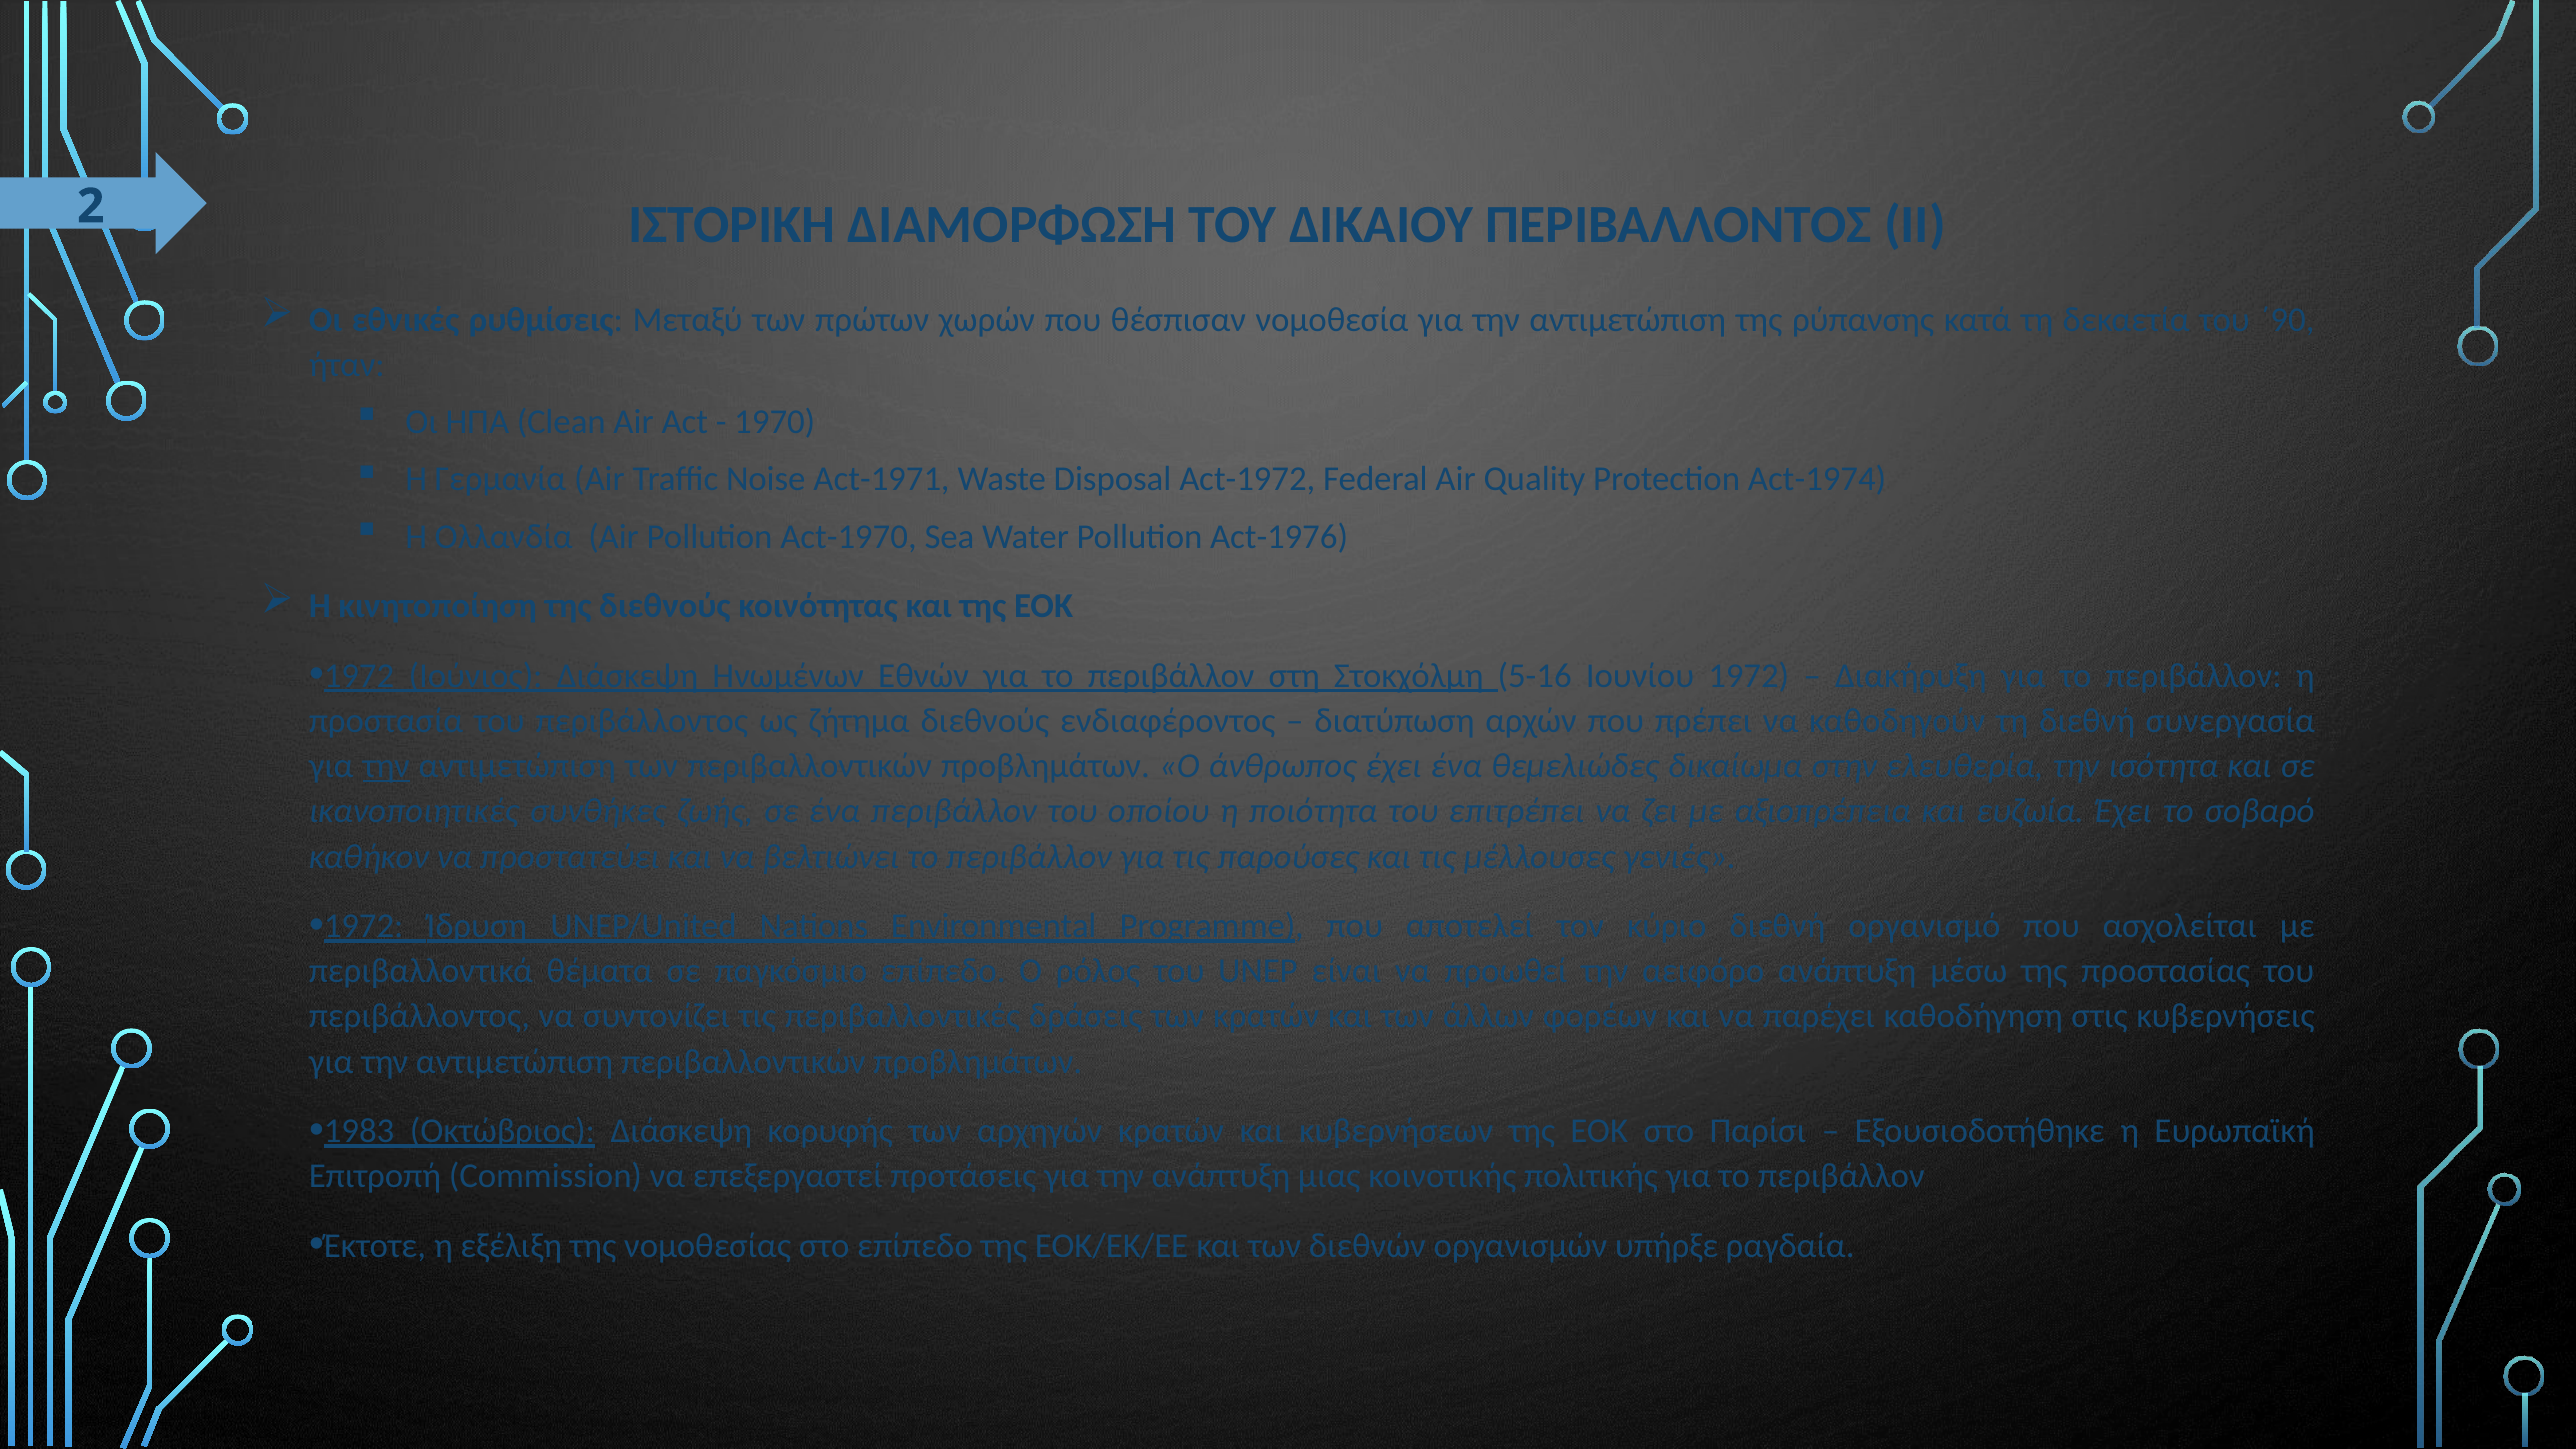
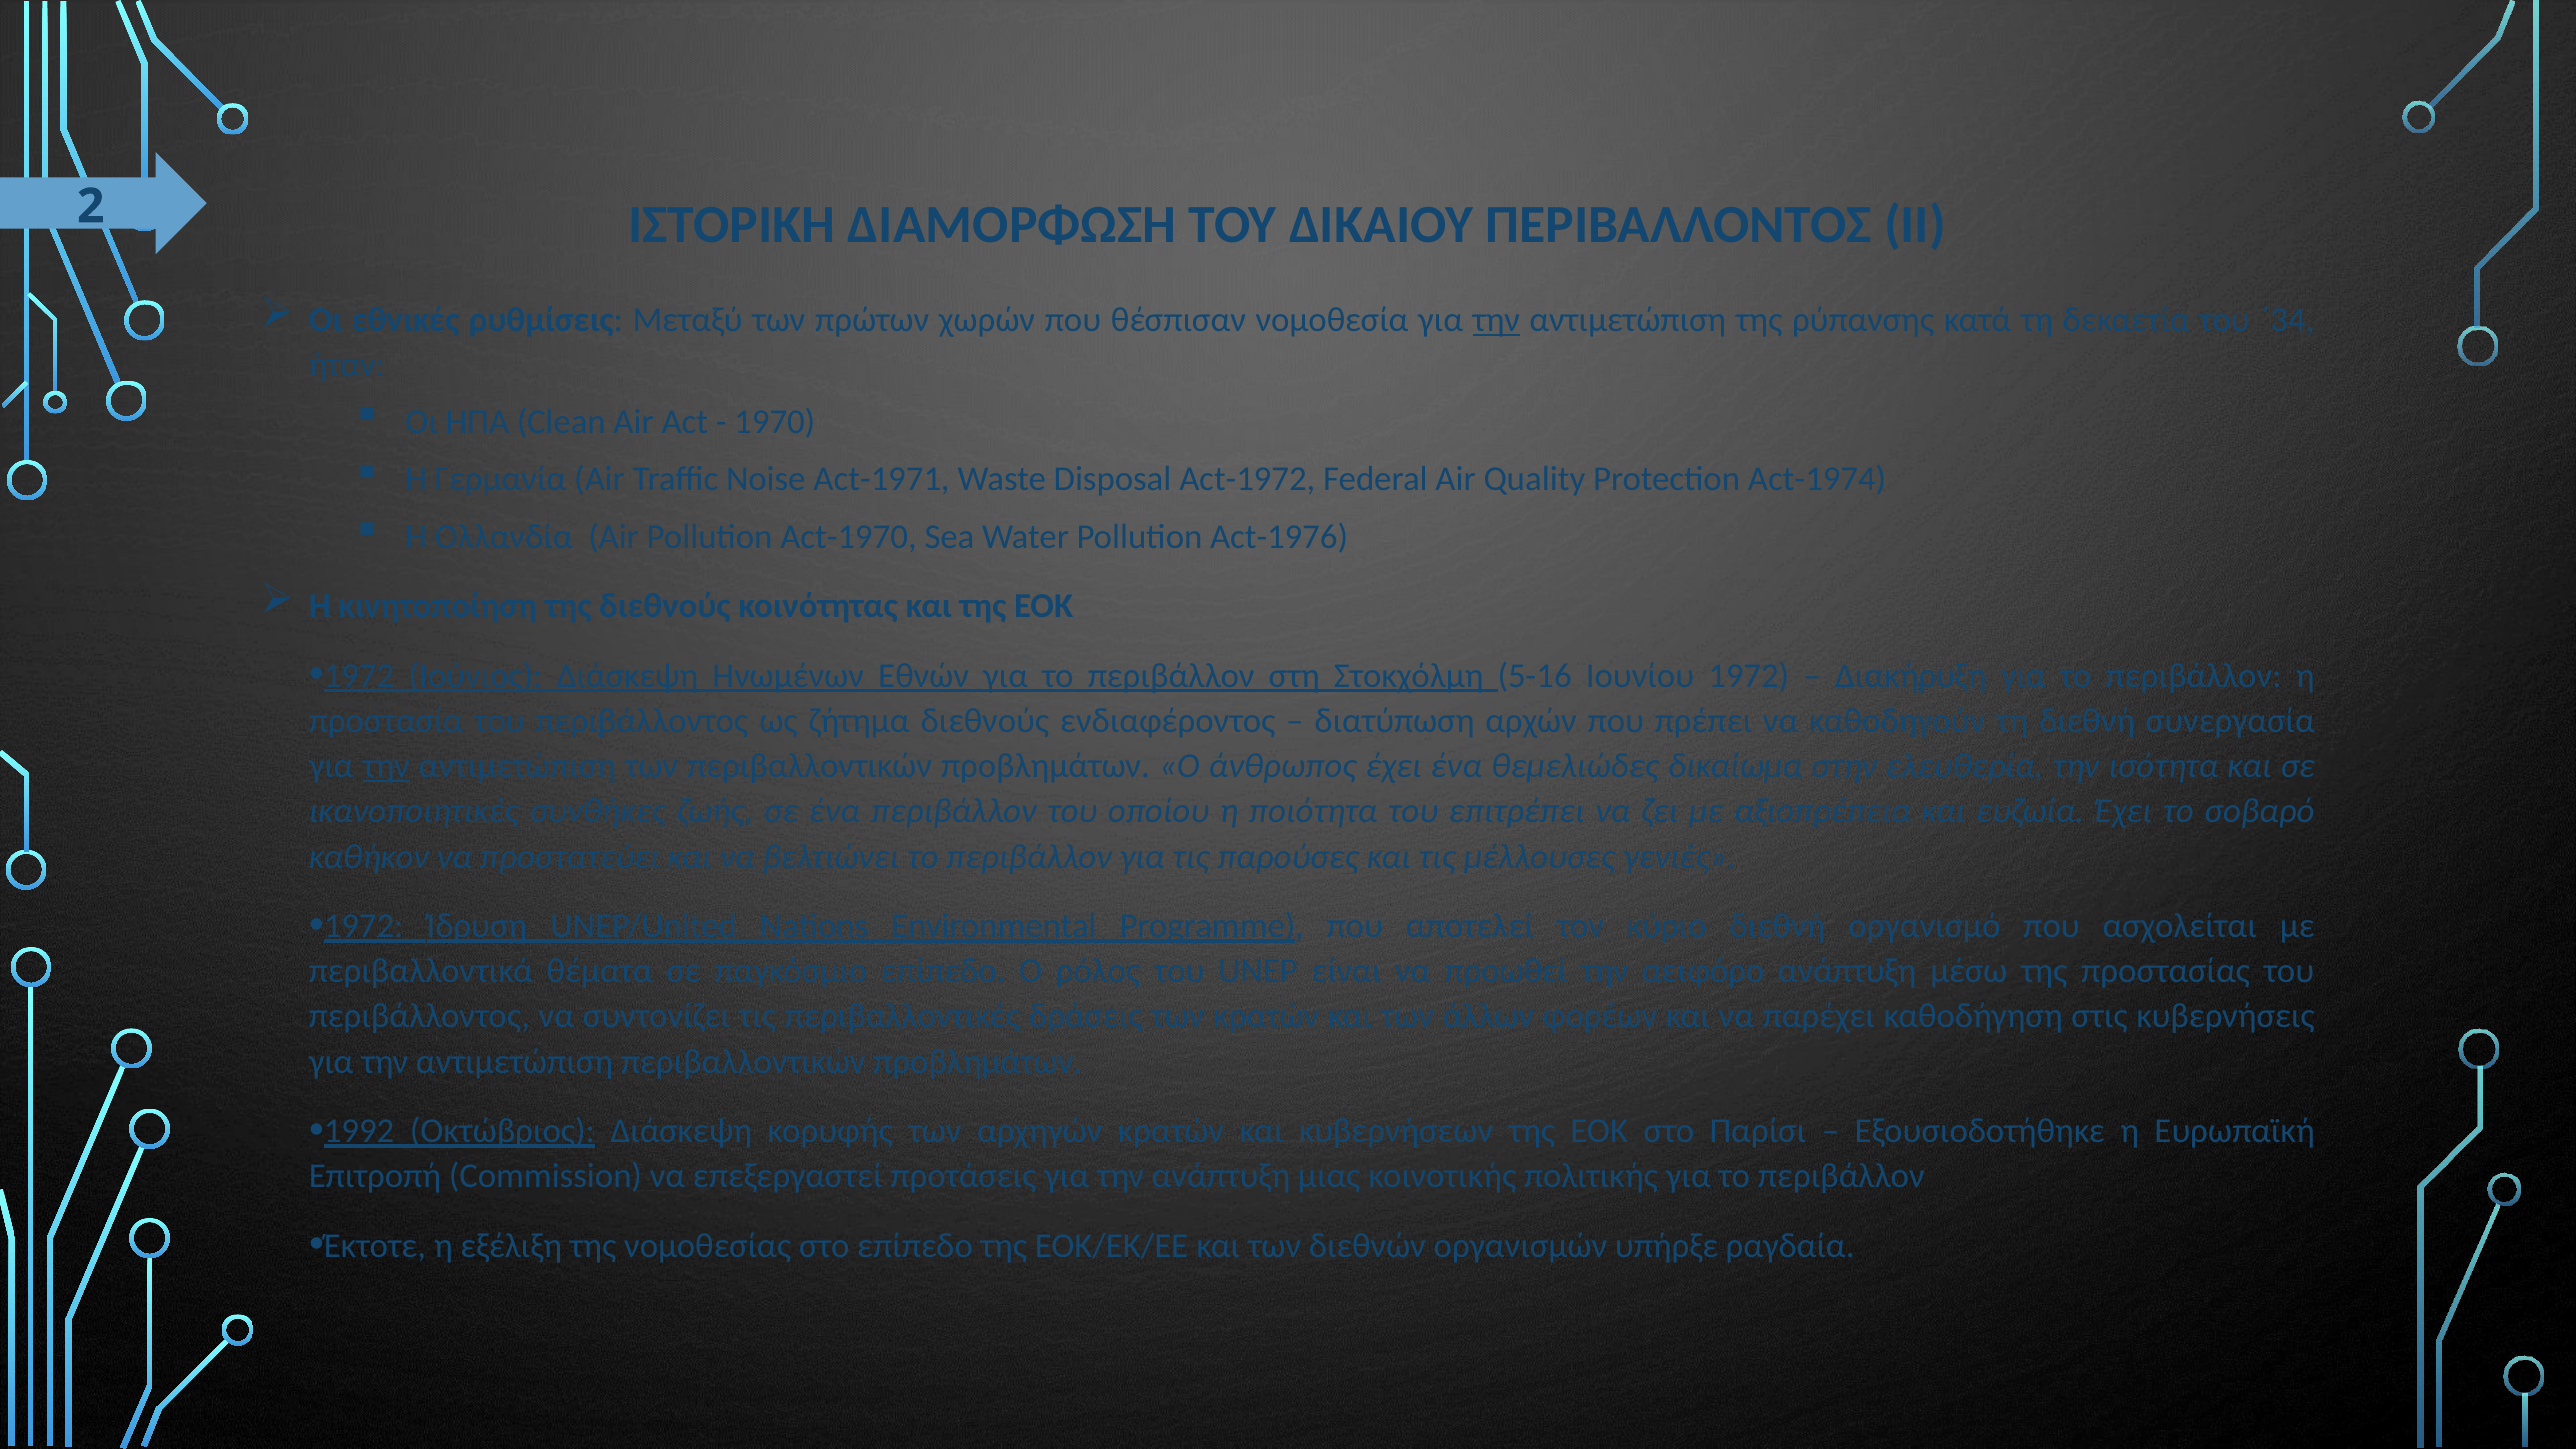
την underline: none -> present (1496, 320)
΄90: ΄90 -> ΄34 (2287, 320)
1983: 1983 -> 1992 (359, 1131)
